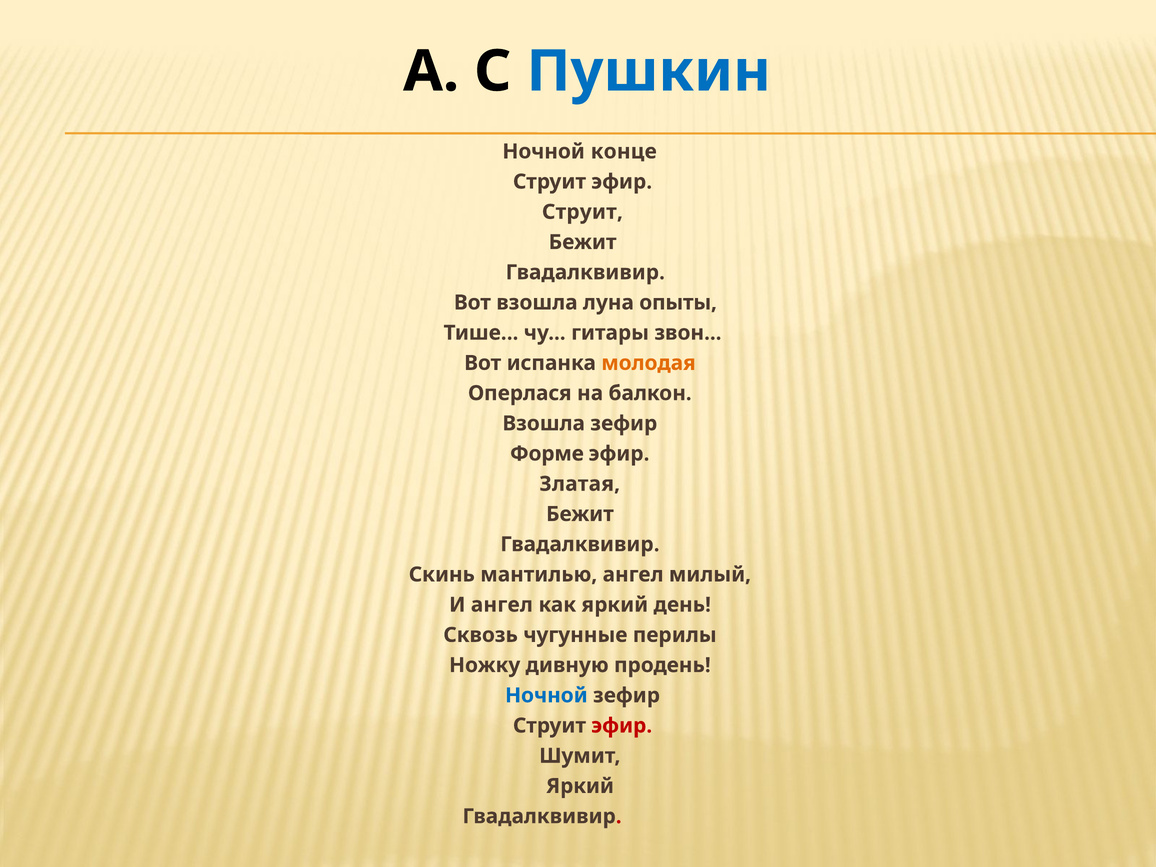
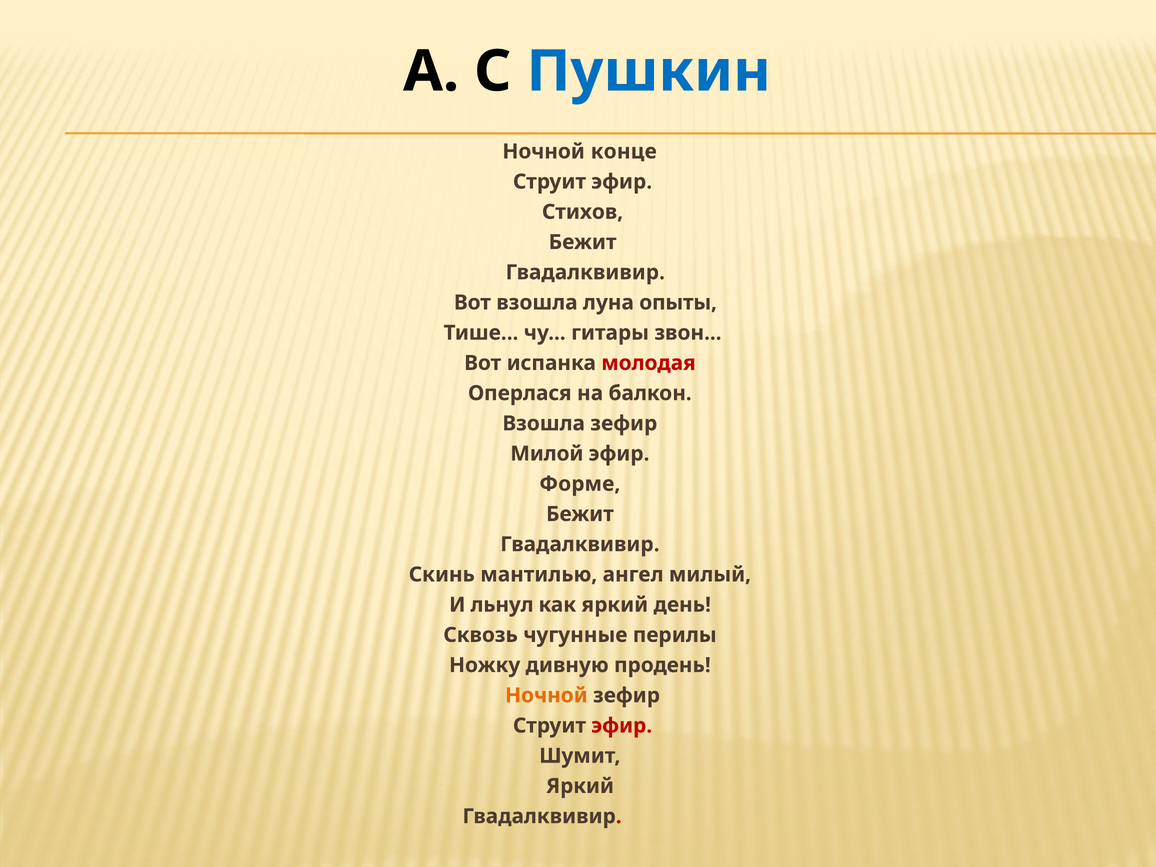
Струит: Струит -> Стихов (583, 212)
молодая colour: orange -> red (648, 363)
Форме: Форме -> Милой (547, 454)
Златая: Златая -> Форме (580, 484)
И ангел: ангел -> льнул (502, 605)
Ночной colour: blue -> orange (546, 695)
